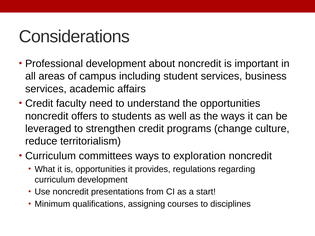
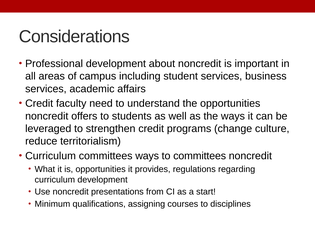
to exploration: exploration -> committees (200, 156)
